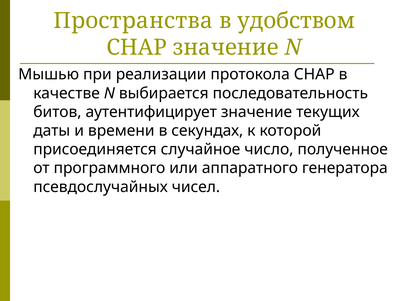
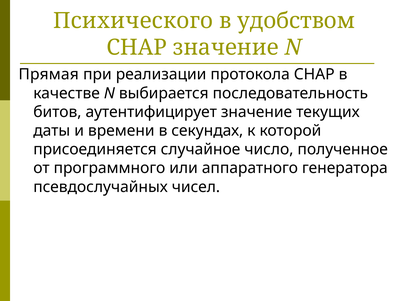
Пространства: Пространства -> Психического (133, 21)
Мышью: Мышью -> Прямая (49, 74)
